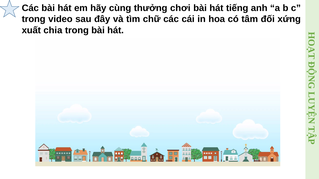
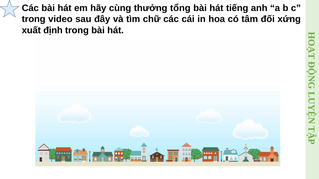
chơi: chơi -> tổng (180, 8)
chia: chia -> định (53, 30)
